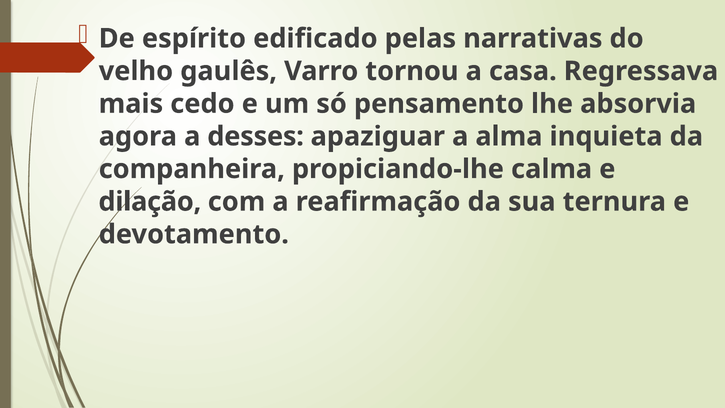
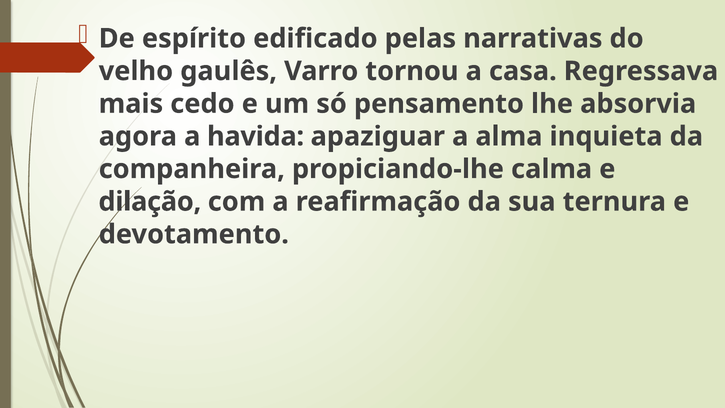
desses: desses -> havida (256, 136)
